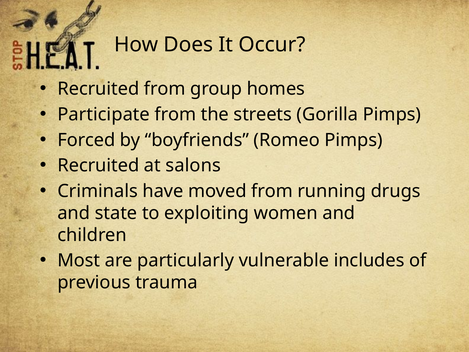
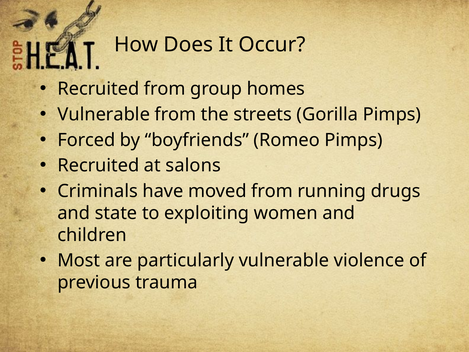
Participate: Participate -> Vulnerable (104, 114)
includes: includes -> violence (369, 260)
